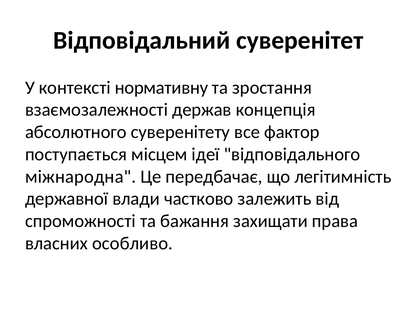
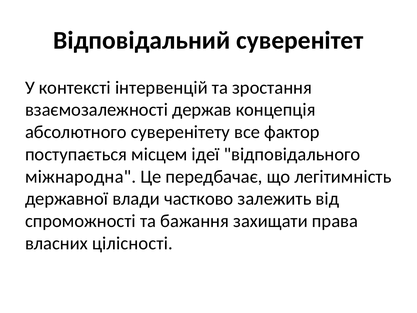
нормативну: нормативну -> інтервенцій (161, 87)
особливо: особливо -> цілісності (132, 243)
